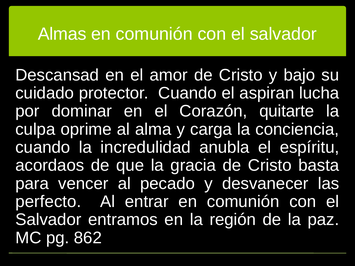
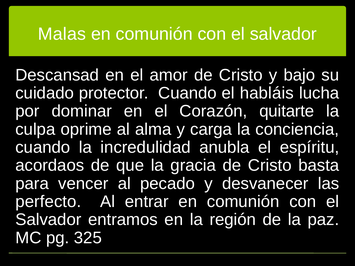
Almas: Almas -> Malas (62, 34)
aspiran: aspiran -> habláis (267, 93)
862: 862 -> 325 (88, 238)
